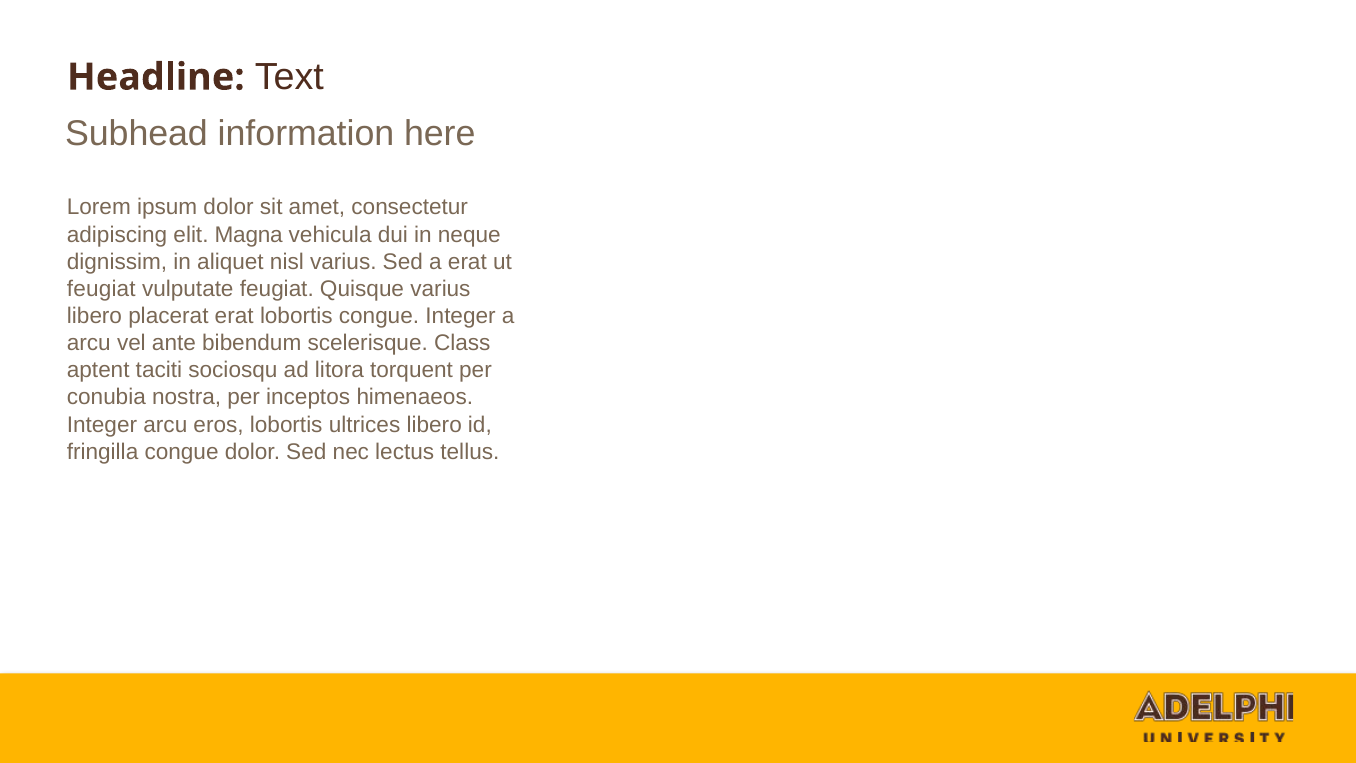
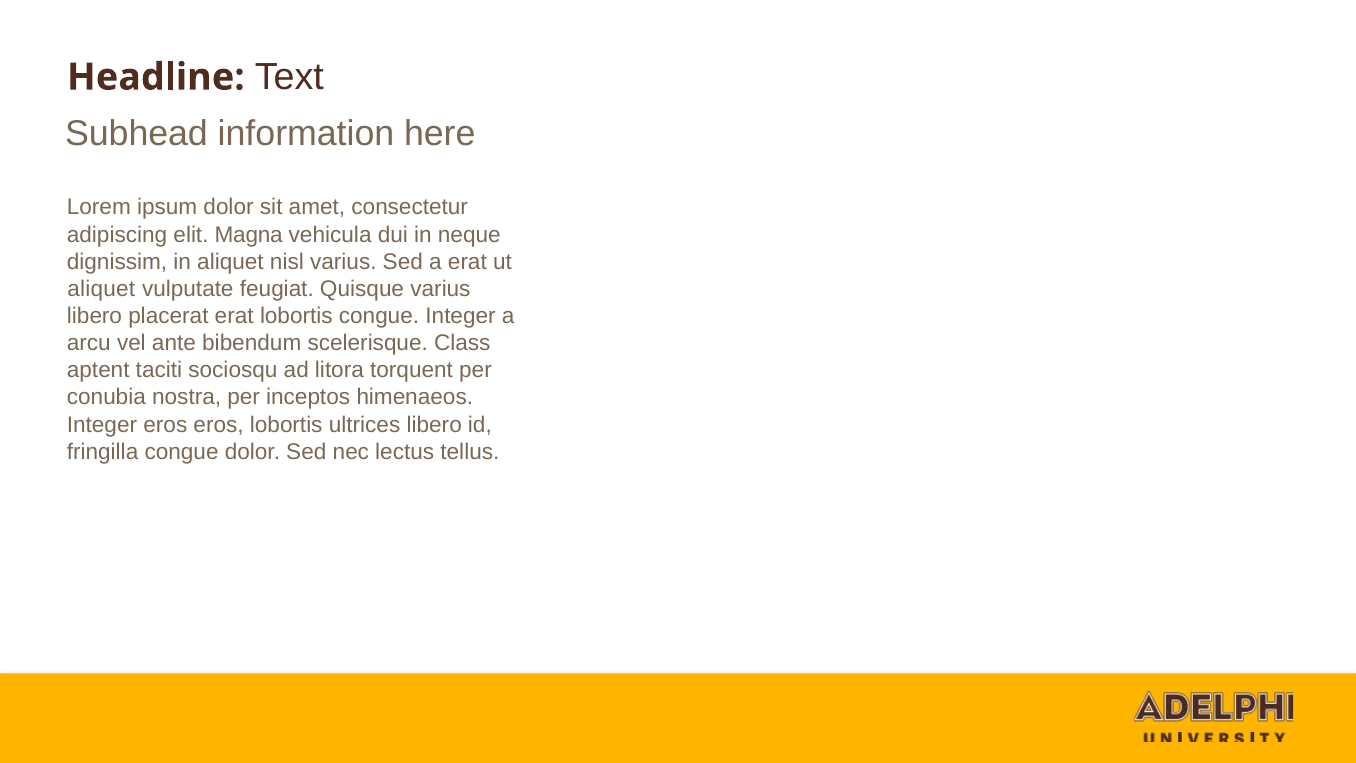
feugiat: feugiat -> aliquet (101, 289)
Integer arcu: arcu -> eros (165, 424)
